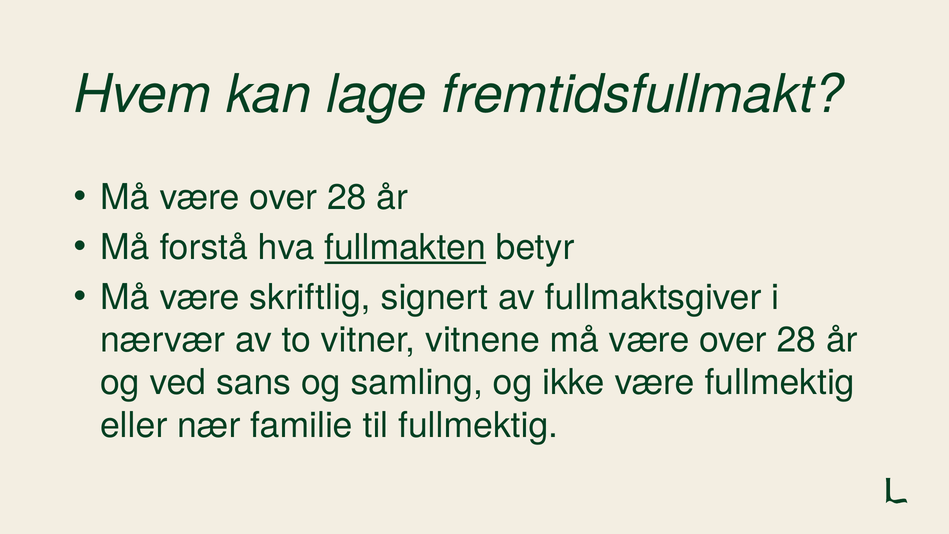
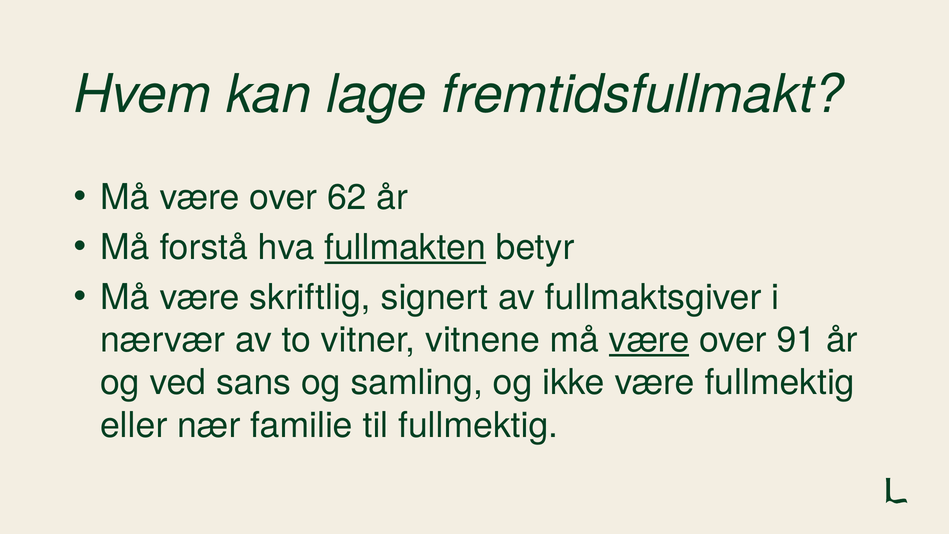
28: 28 -> 62 (347, 198)
være underline: none -> present (649, 340)
28: 28 -> 91 (796, 340)
